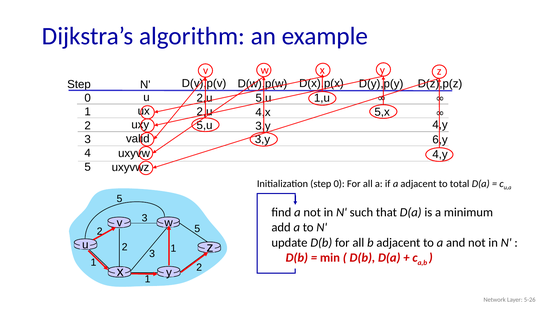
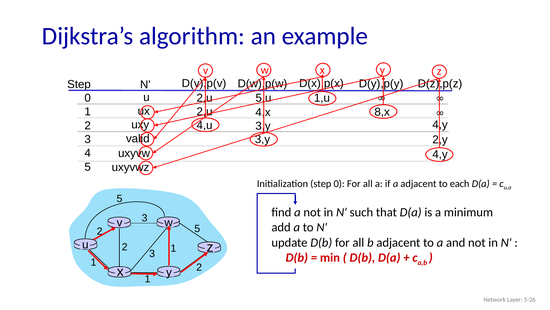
5,x: 5,x -> 8,x (382, 112)
5,u: 5,u -> 4,u (205, 125)
6,y: 6,y -> 2,y (440, 139)
total: total -> each (460, 183)
